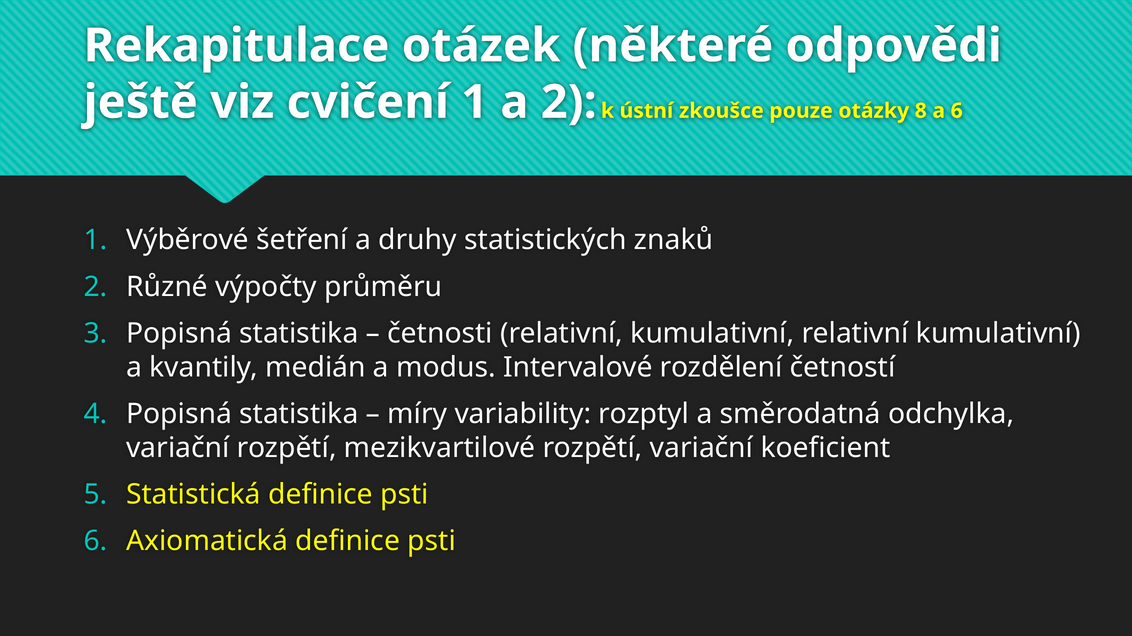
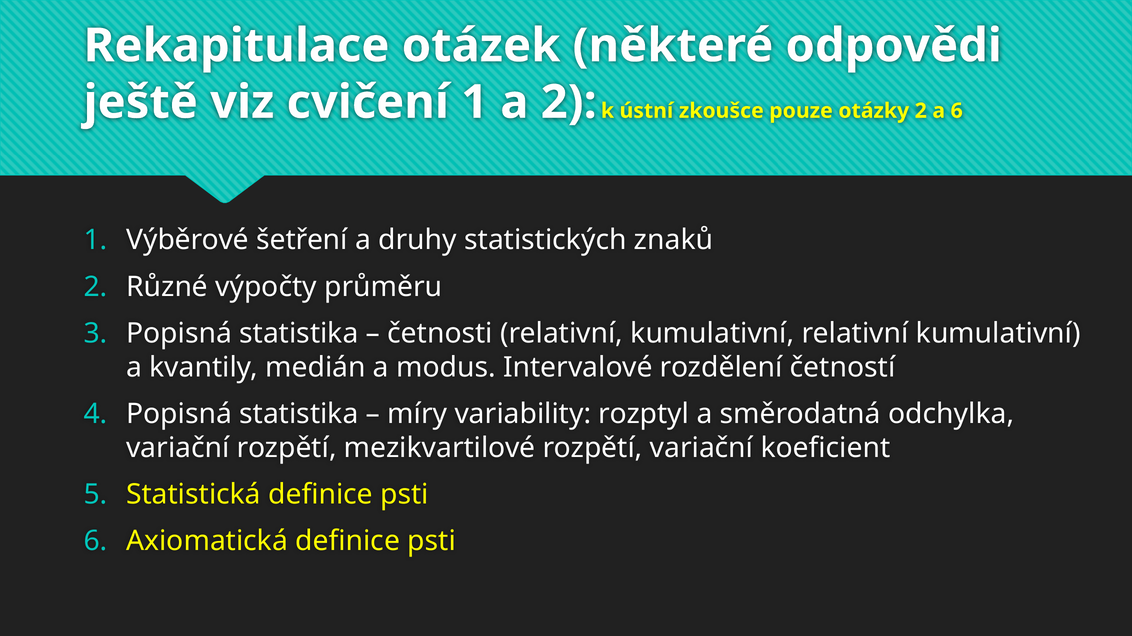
otázky 8: 8 -> 2 (921, 111)
